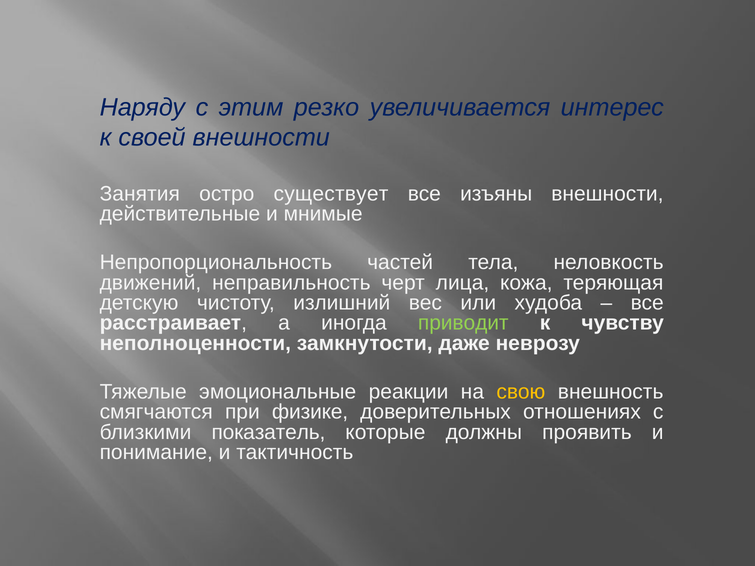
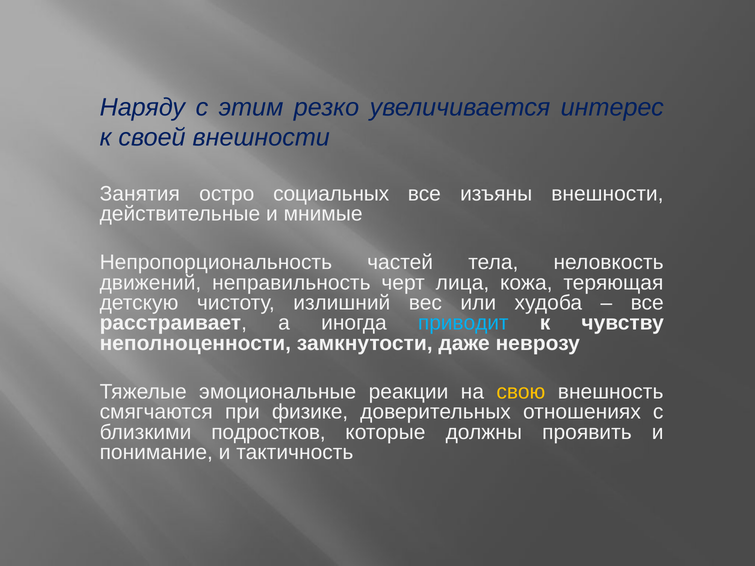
существует: существует -> социальных (331, 194)
приводит colour: light green -> light blue (463, 323)
показатель: показатель -> подростков (268, 432)
